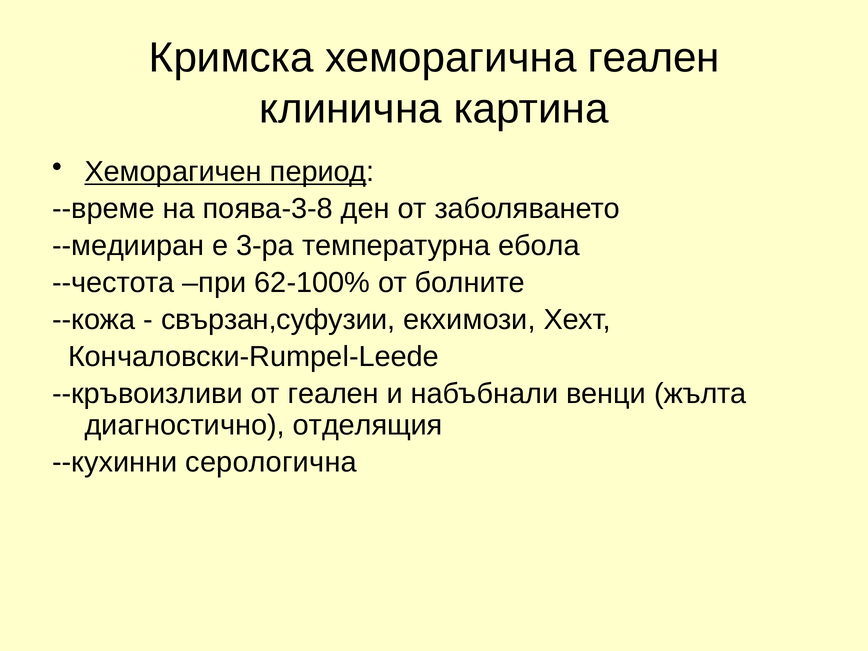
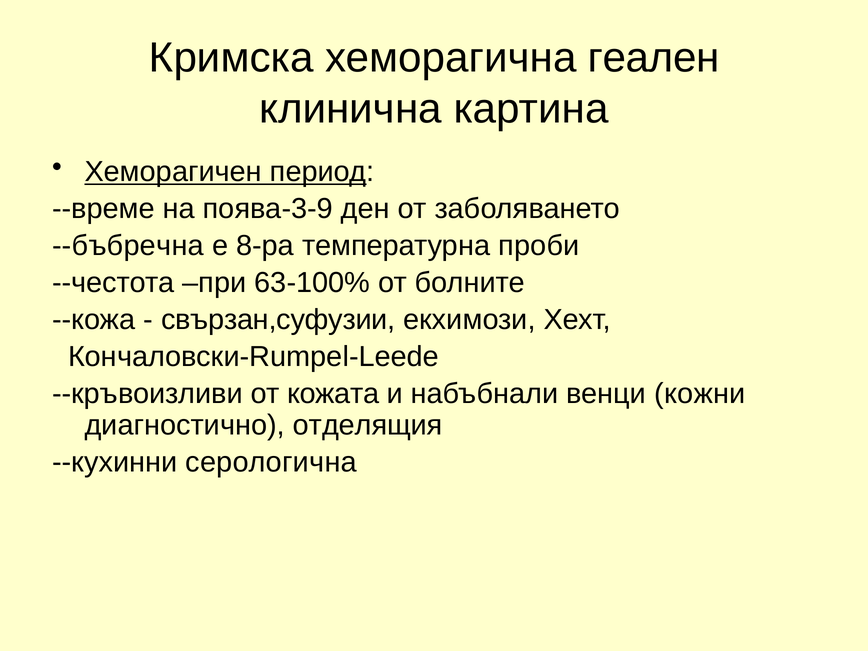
поява-3-8: поява-3-8 -> поява-3-9 (268, 209)
--медииран: --медииран -> --бъбречна (128, 246)
3-ра: 3-ра -> 8-ра (265, 246)
ебола: ебола -> проби (539, 246)
62-100%: 62-100% -> 63-100% (312, 283)
от геален: геален -> кожата (333, 394)
жълта: жълта -> кожни (700, 394)
